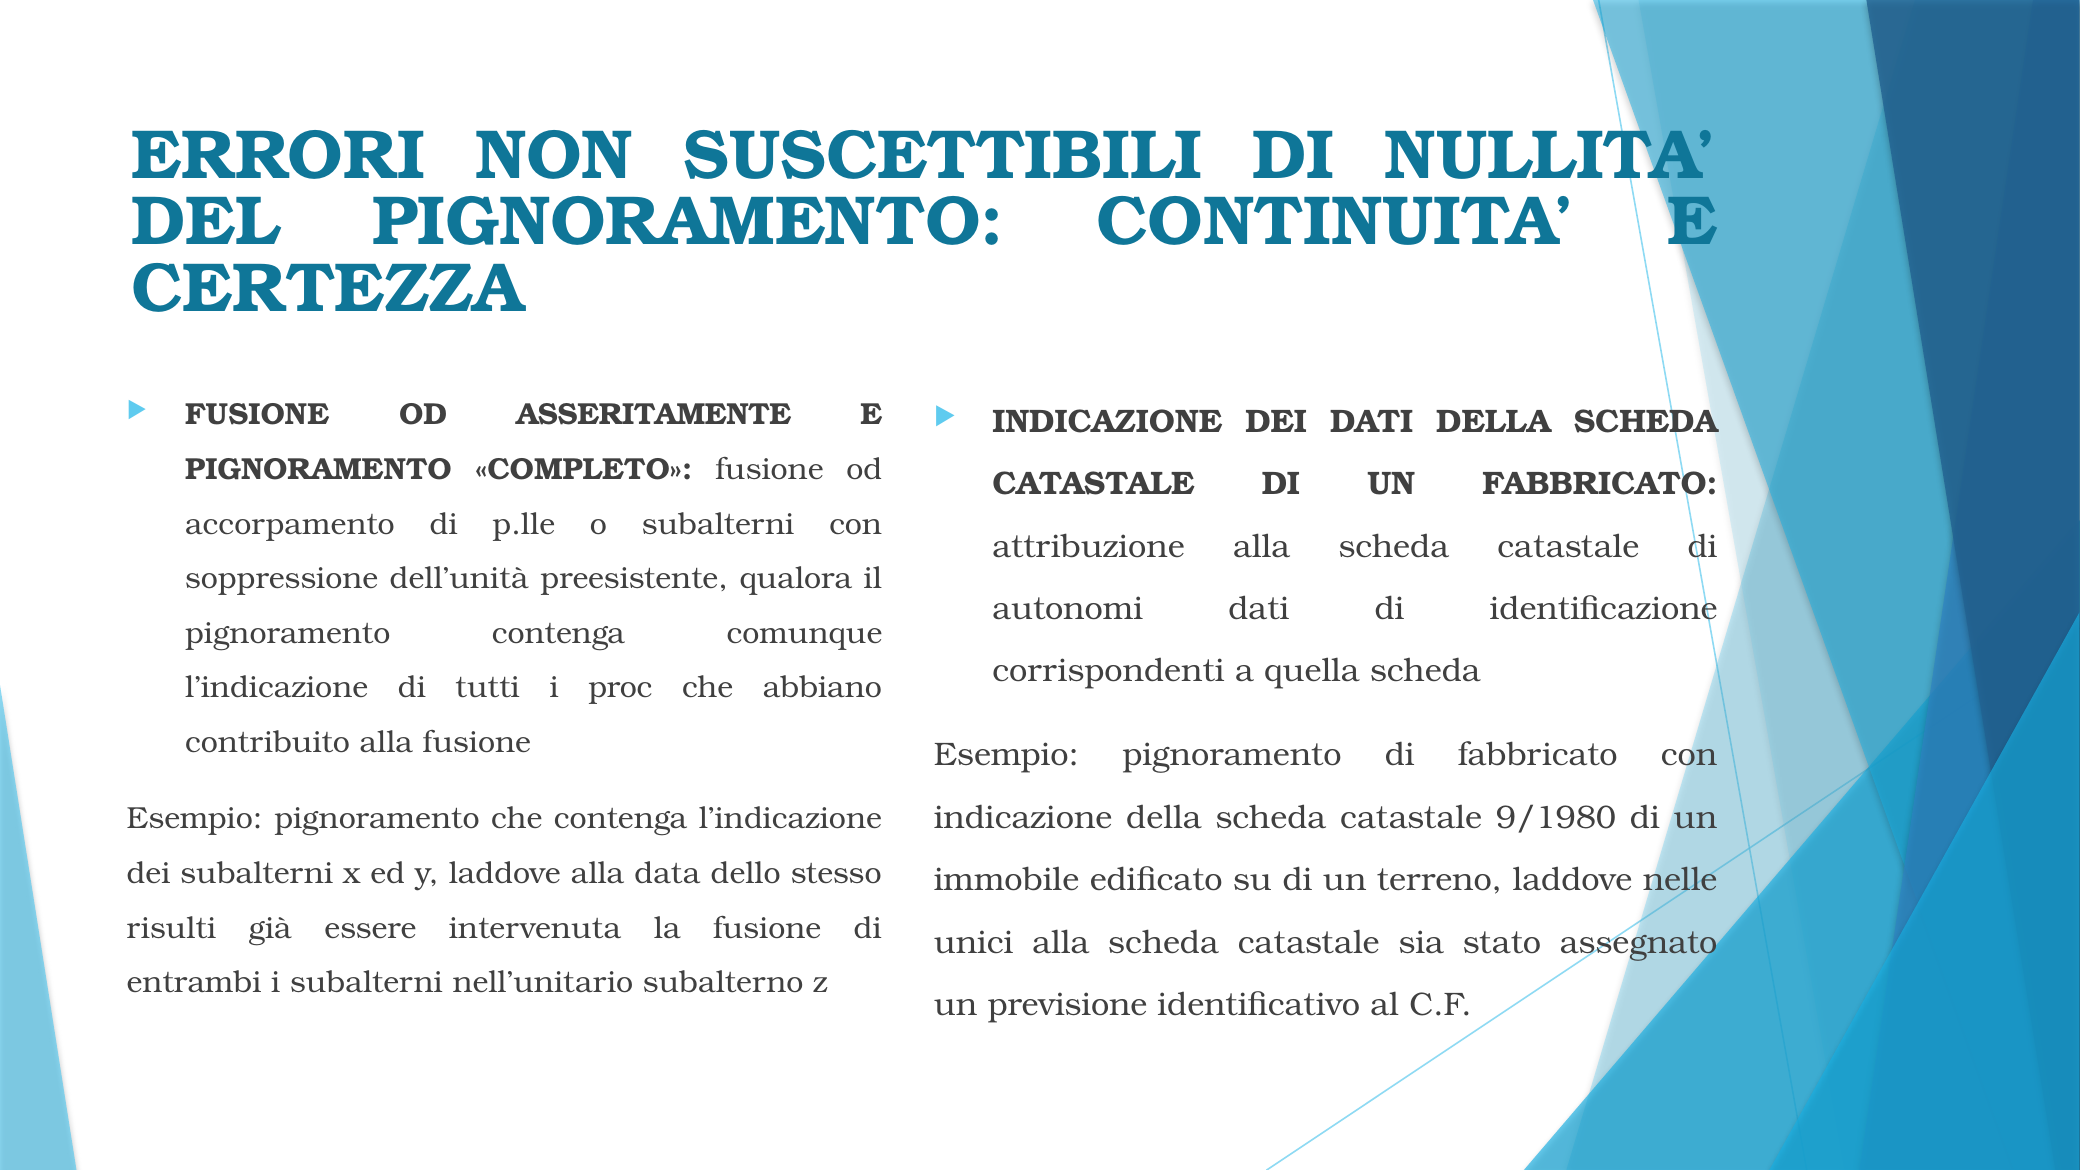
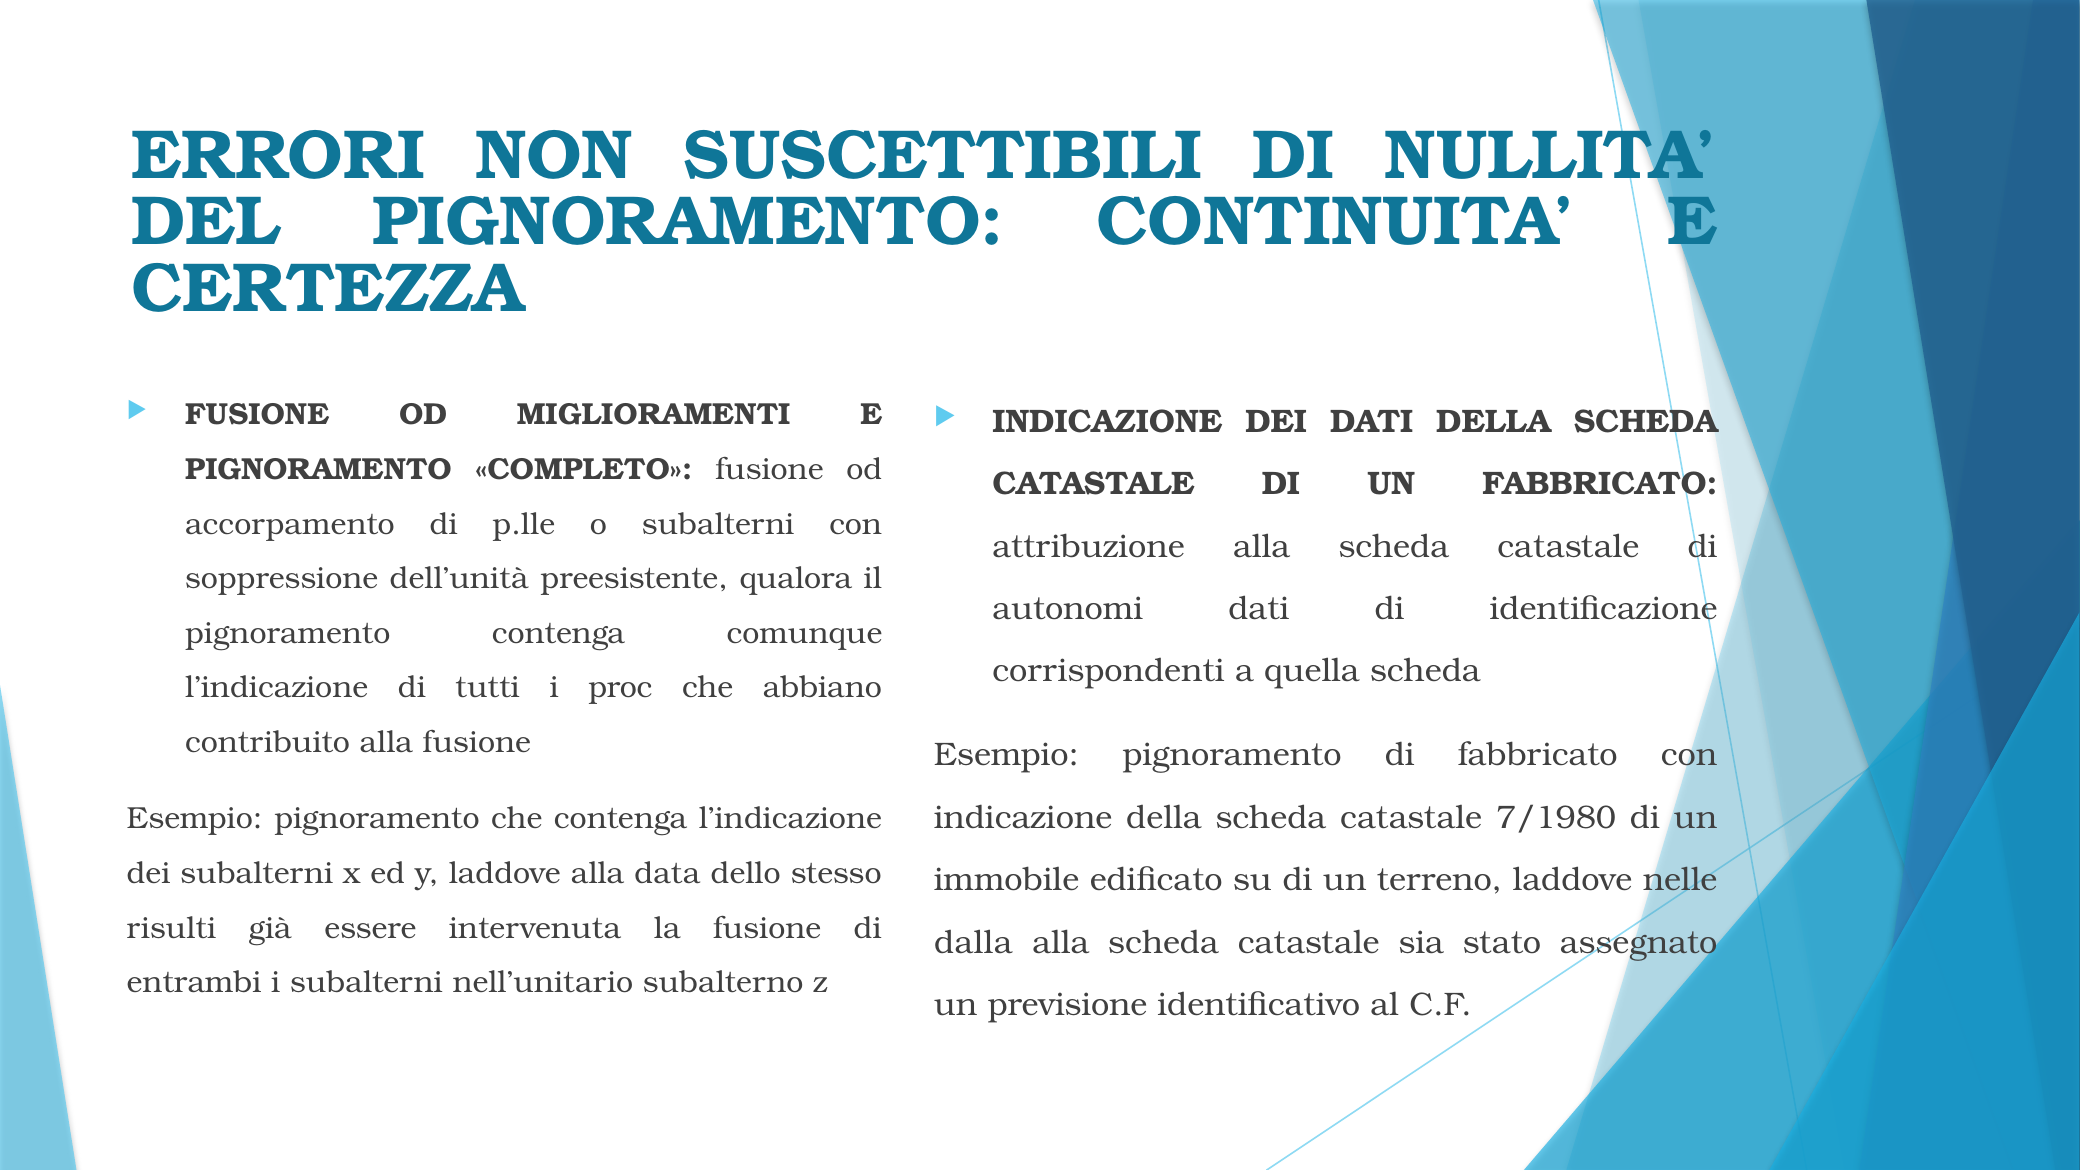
ASSERITAMENTE: ASSERITAMENTE -> MIGLIORAMENTI (654, 415)
9/1980: 9/1980 -> 7/1980 (1556, 818)
unici: unici -> dalla (973, 942)
